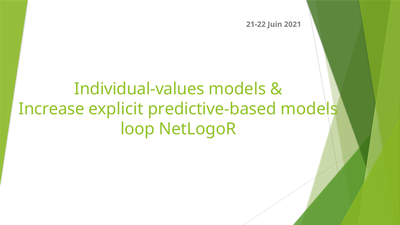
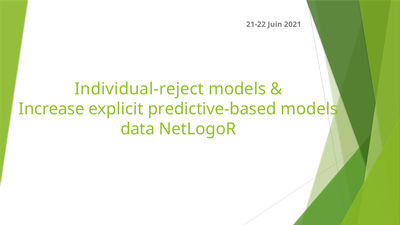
Individual-values: Individual-values -> Individual-reject (139, 89)
loop: loop -> data (138, 129)
